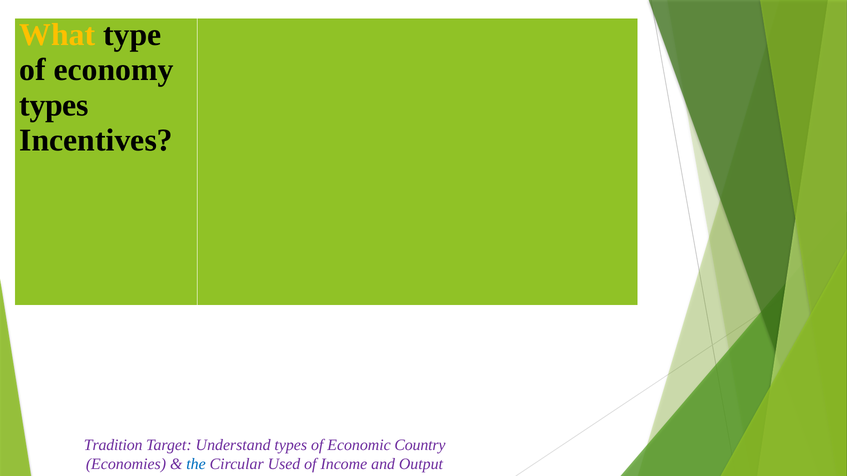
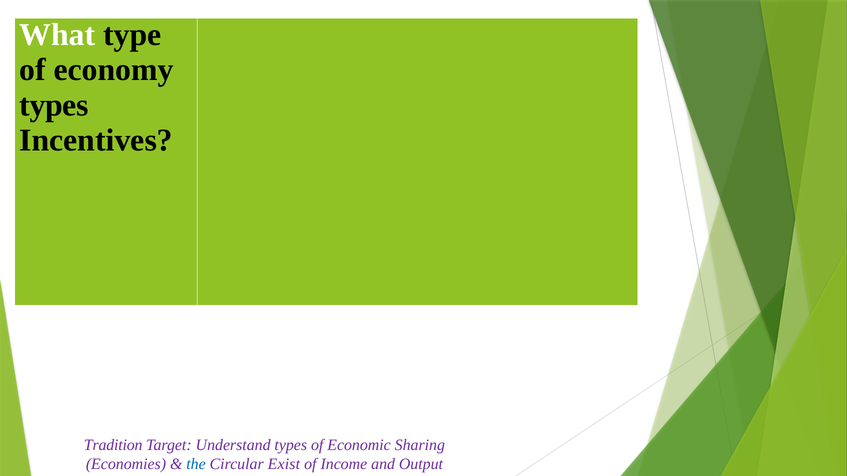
What colour: yellow -> white (57, 35)
Country: Country -> Sharing (420, 445)
Used: Used -> Exist (284, 464)
